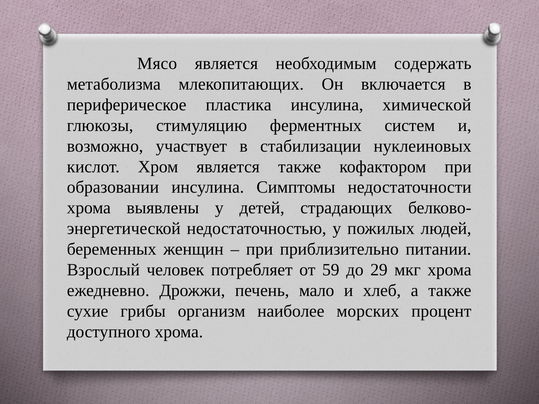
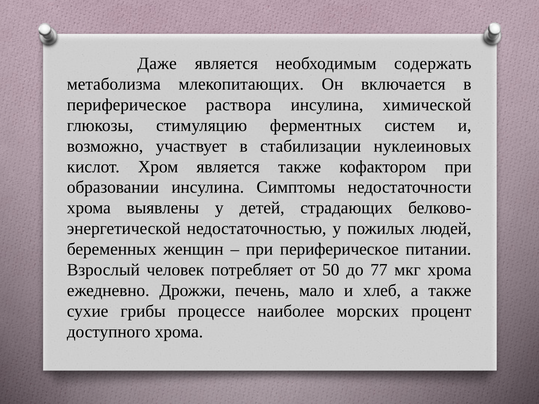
Мясо: Мясо -> Даже (157, 64)
пластика: пластика -> раствора (238, 105)
при приблизительно: приблизительно -> периферическое (339, 249)
59: 59 -> 50 (331, 270)
29: 29 -> 77 (379, 270)
организм: организм -> процессе (211, 311)
